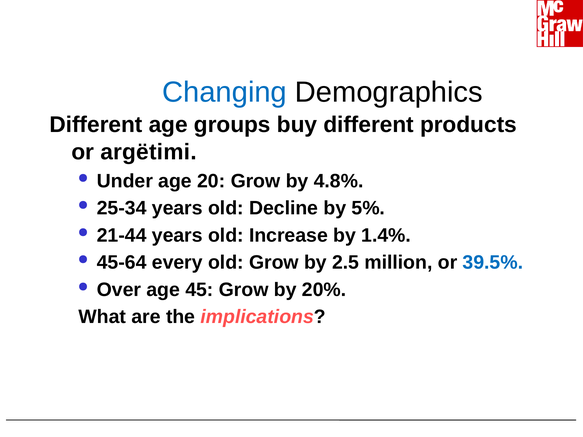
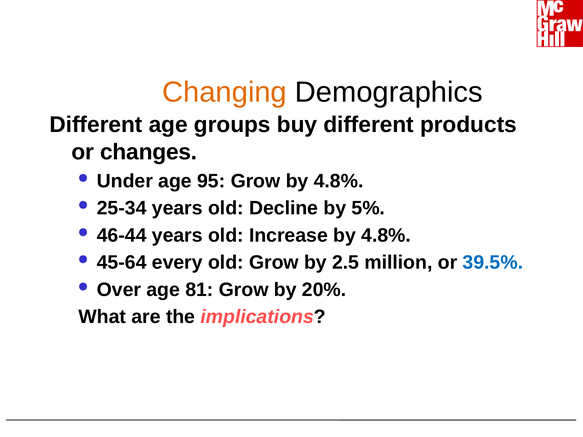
Changing colour: blue -> orange (225, 92)
argëtimi: argëtimi -> changes (149, 152)
20: 20 -> 95 (211, 181)
21-44: 21-44 -> 46-44 (122, 235)
Increase by 1.4%: 1.4% -> 4.8% (386, 235)
45: 45 -> 81 (199, 290)
